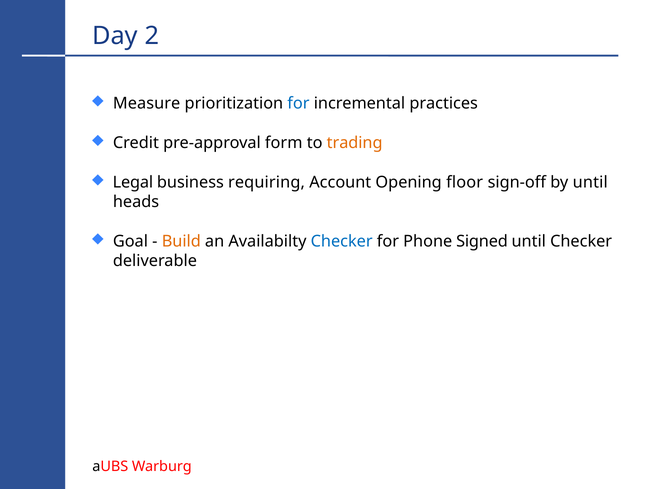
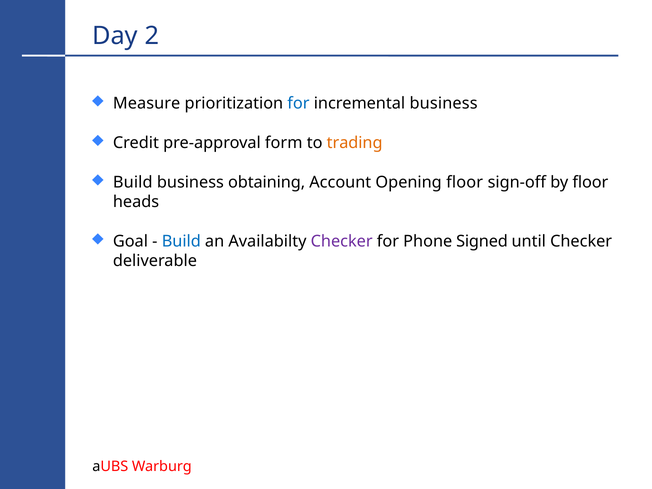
incremental practices: practices -> business (444, 103)
Legal: Legal -> Build (133, 182)
requiring: requiring -> obtaining (267, 182)
by until: until -> floor (590, 182)
Build colour: orange -> blue (181, 241)
Checker colour: blue -> purple (342, 241)
